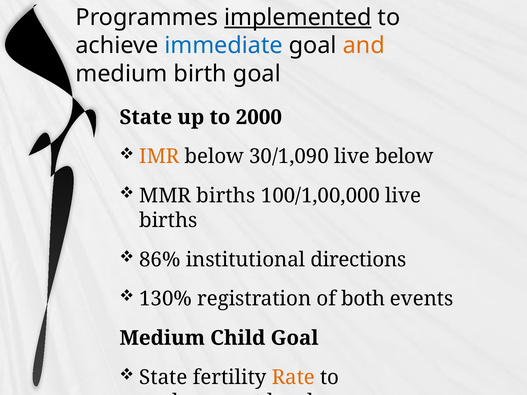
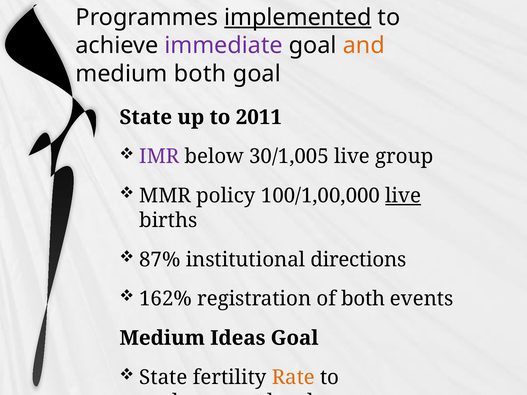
immediate colour: blue -> purple (224, 46)
medium birth: birth -> both (200, 74)
2000: 2000 -> 2011 (259, 117)
IMR colour: orange -> purple (159, 157)
30/1,090: 30/1,090 -> 30/1,005 (289, 157)
live below: below -> group (404, 157)
MMR births: births -> policy (226, 196)
live underline: none -> present (403, 196)
86%: 86% -> 87% (160, 260)
130%: 130% -> 162% (166, 299)
Child: Child -> Ideas (238, 338)
